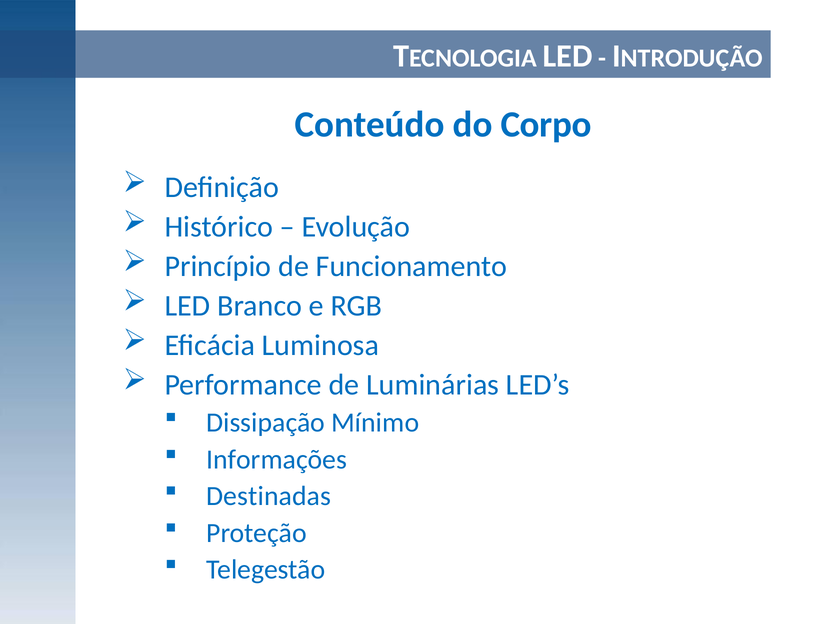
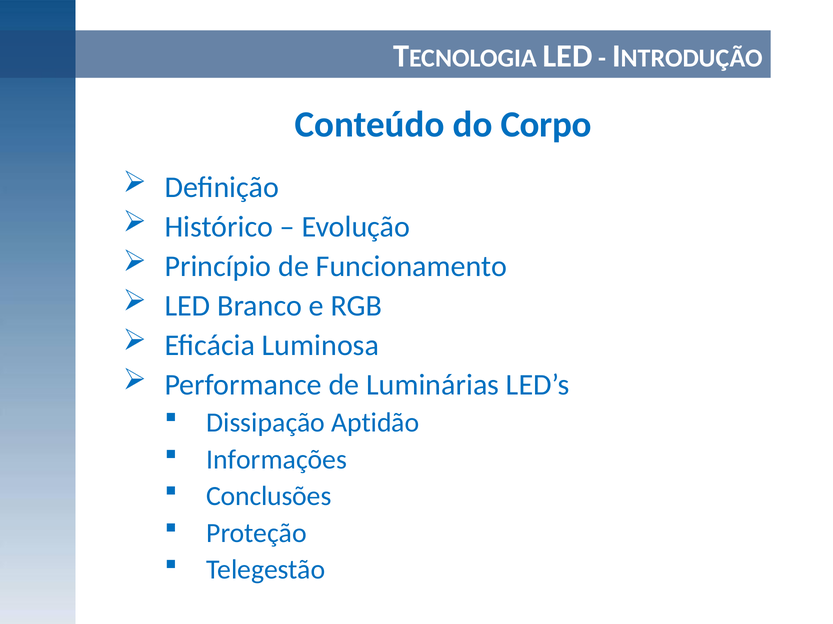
Mínimo: Mínimo -> Aptidão (375, 423)
Destinadas: Destinadas -> Conclusões (269, 497)
